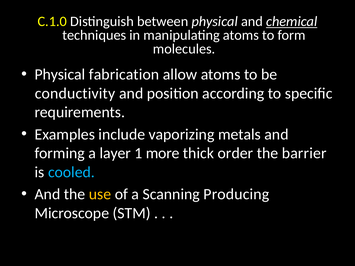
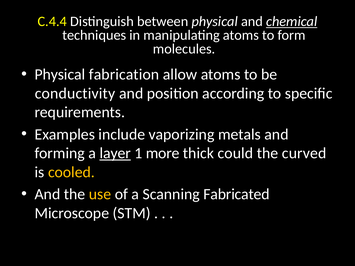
C.1.0: C.1.0 -> C.4.4 (52, 21)
layer underline: none -> present (115, 153)
order: order -> could (235, 153)
barrier: barrier -> curved (304, 153)
cooled colour: light blue -> yellow (71, 172)
Producing: Producing -> Fabricated (237, 194)
